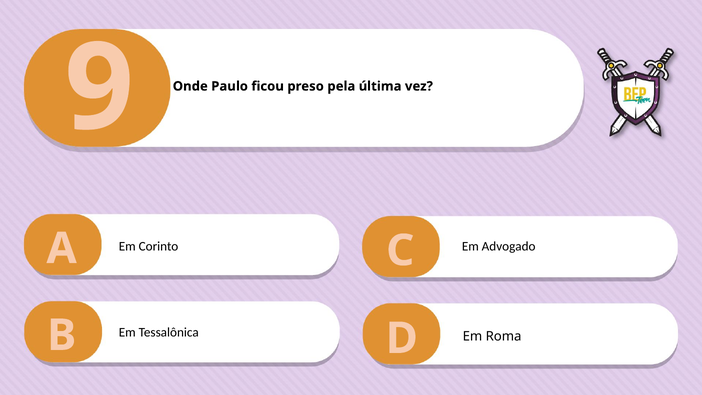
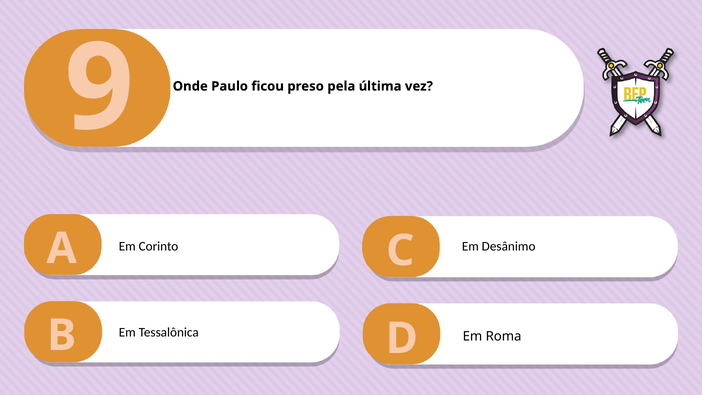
Advogado: Advogado -> Desânimo (509, 247)
